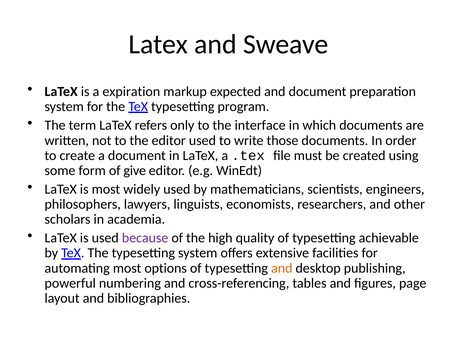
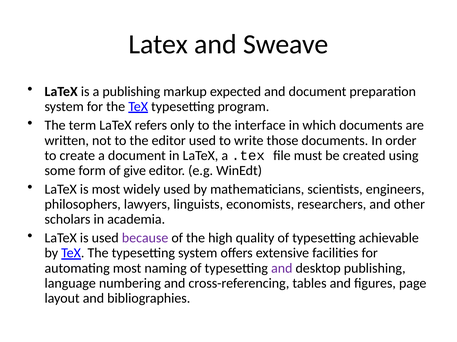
a expiration: expiration -> publishing (131, 92)
options: options -> naming (166, 269)
and colour: orange -> purple (282, 269)
powerful: powerful -> language (70, 284)
